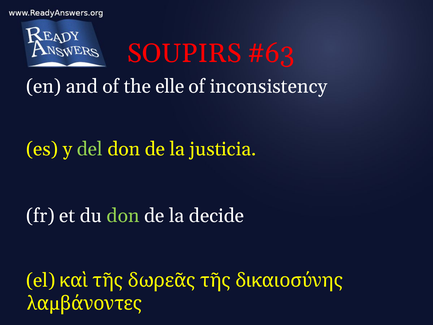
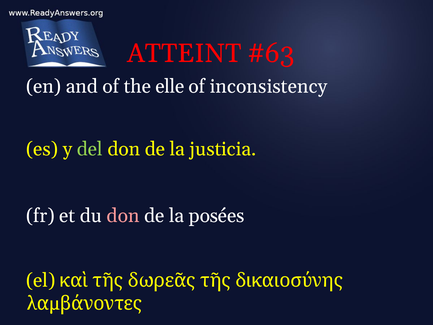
SOUPIRS: SOUPIRS -> ATTEINT (184, 53)
don colour: light green -> pink (123, 216)
decide: decide -> posées (217, 216)
